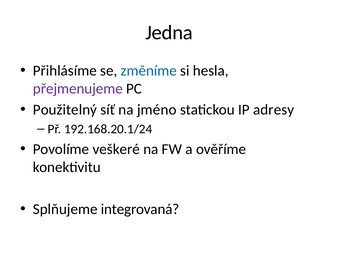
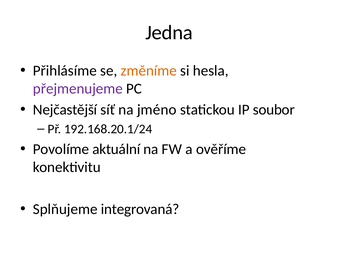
změníme colour: blue -> orange (149, 71)
Použitelný: Použitelný -> Nejčastější (65, 110)
adresy: adresy -> soubor (274, 110)
veškeré: veškeré -> aktuální (116, 149)
